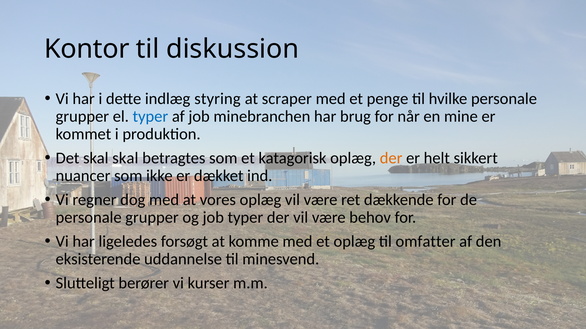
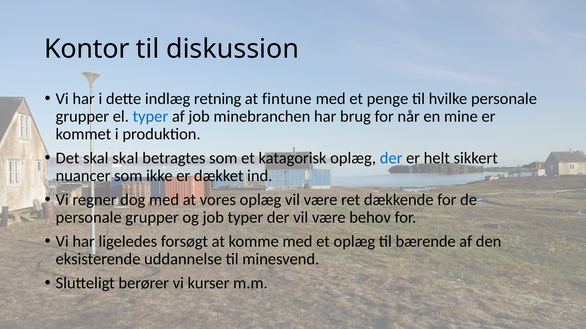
styring: styring -> retning (218, 99)
scraper: scraper -> fintune (287, 99)
der colour: orange -> blue (391, 158)
omfatter: omfatter -> bærende (426, 242)
